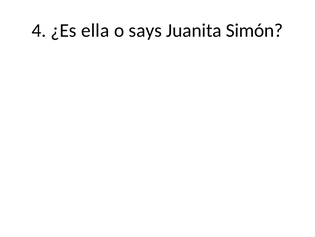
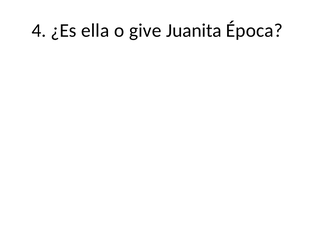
says: says -> give (145, 30)
Simón: Simón -> Época (254, 30)
